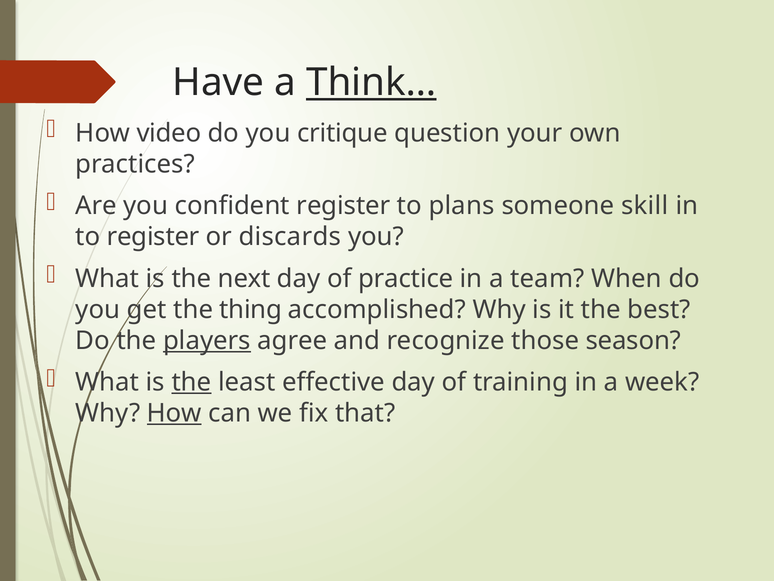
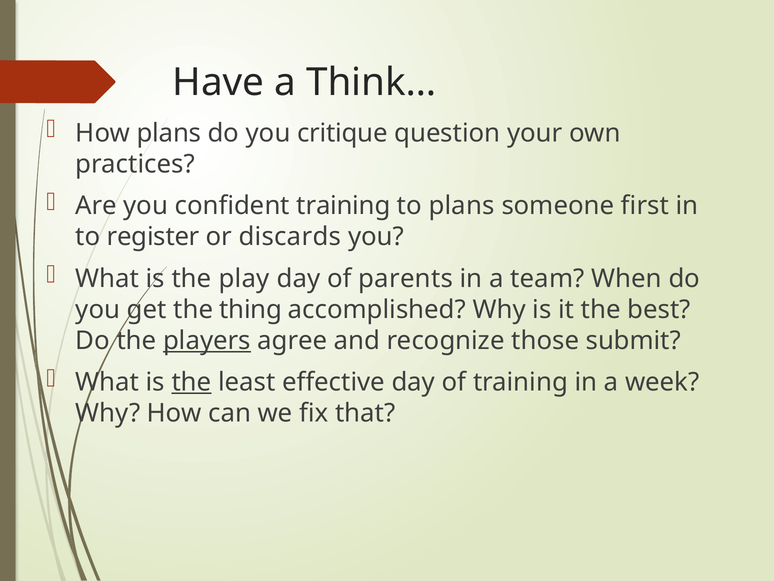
Think… underline: present -> none (371, 83)
How video: video -> plans (169, 133)
confident register: register -> training (343, 206)
skill: skill -> first (645, 206)
next: next -> play (244, 278)
practice: practice -> parents (406, 278)
season: season -> submit (633, 340)
How underline: present -> none (174, 413)
